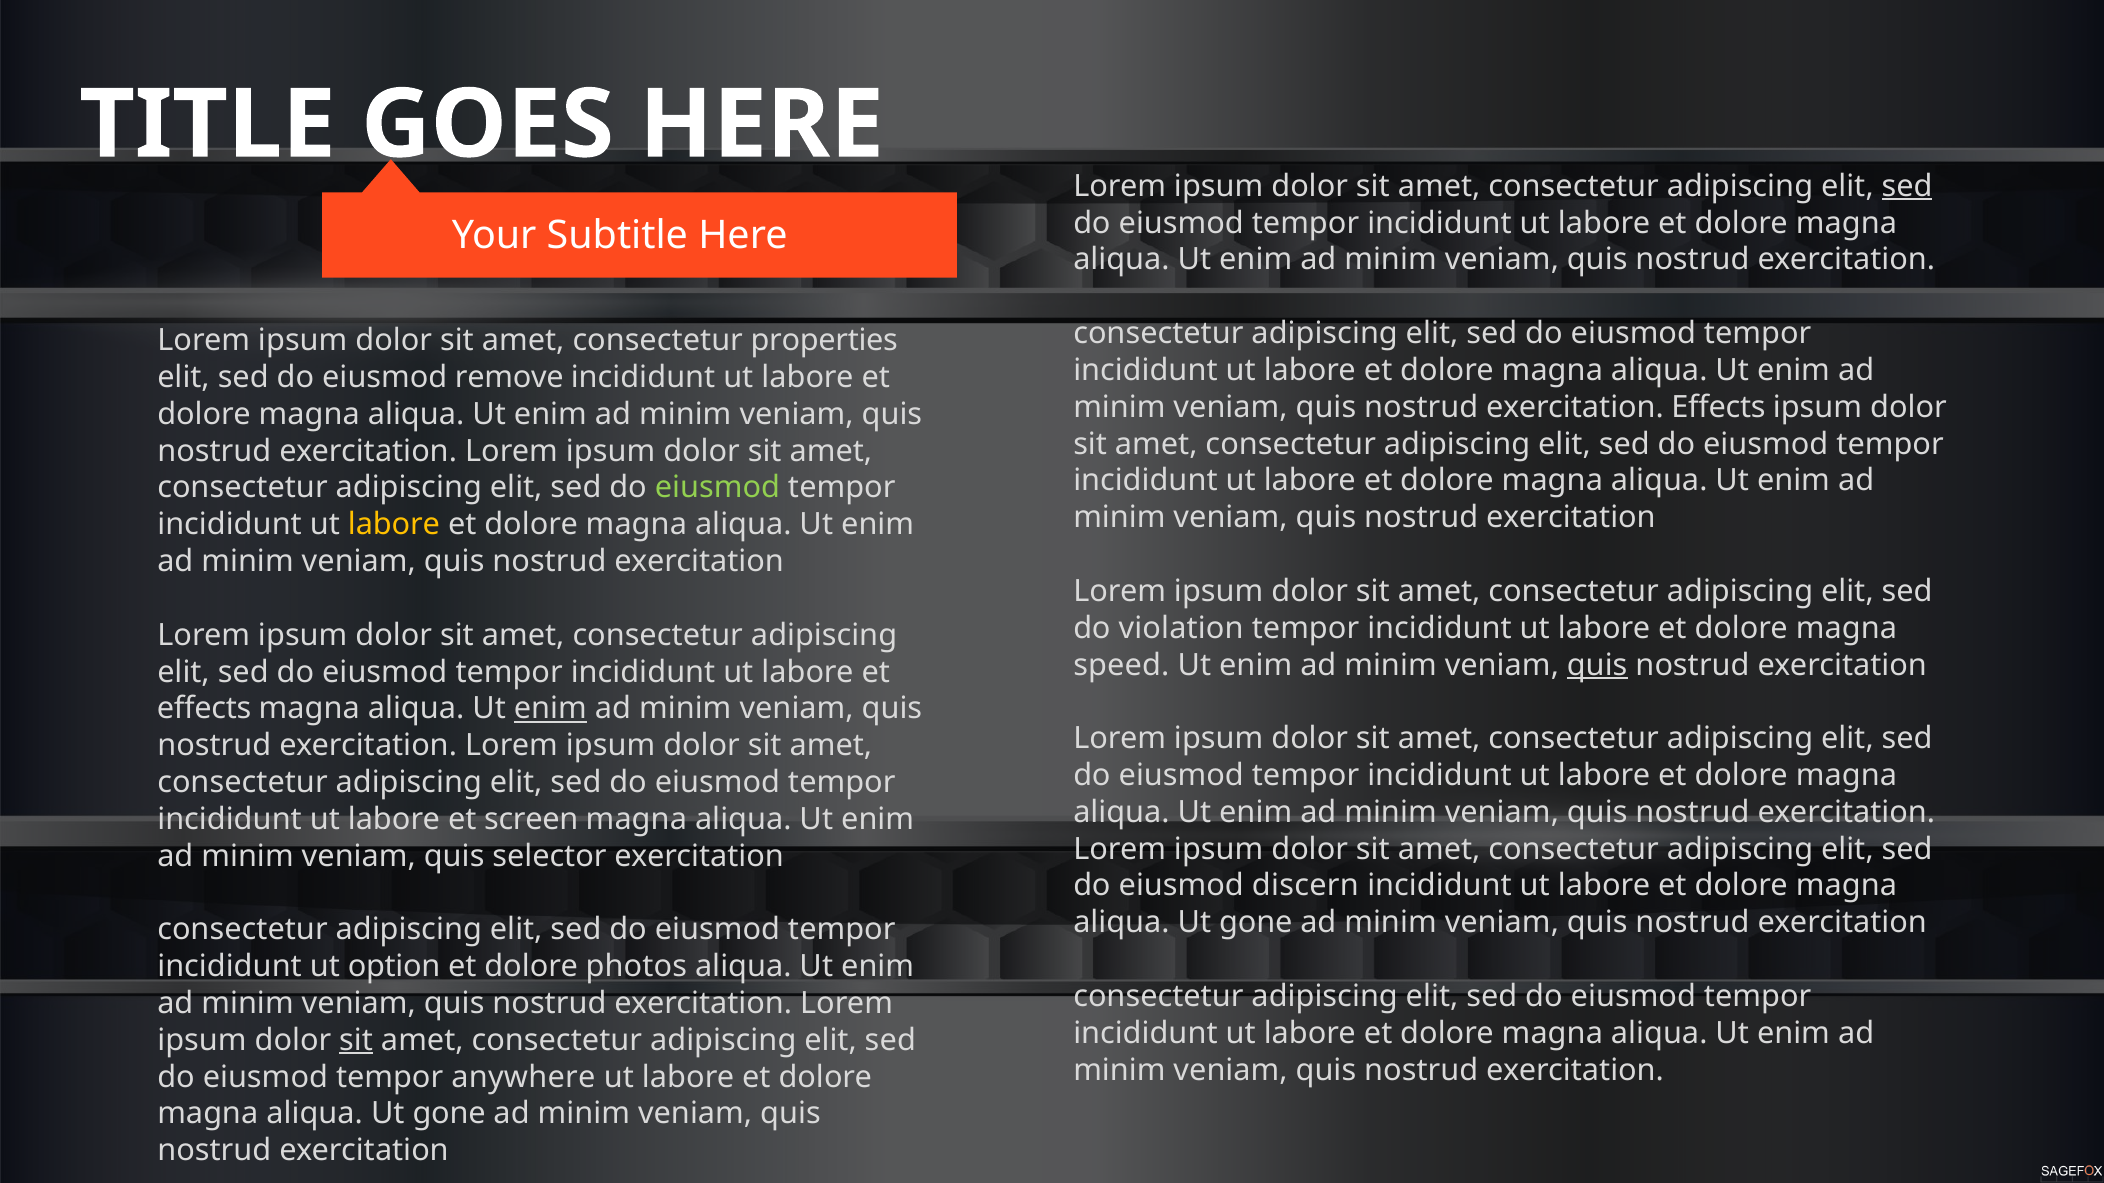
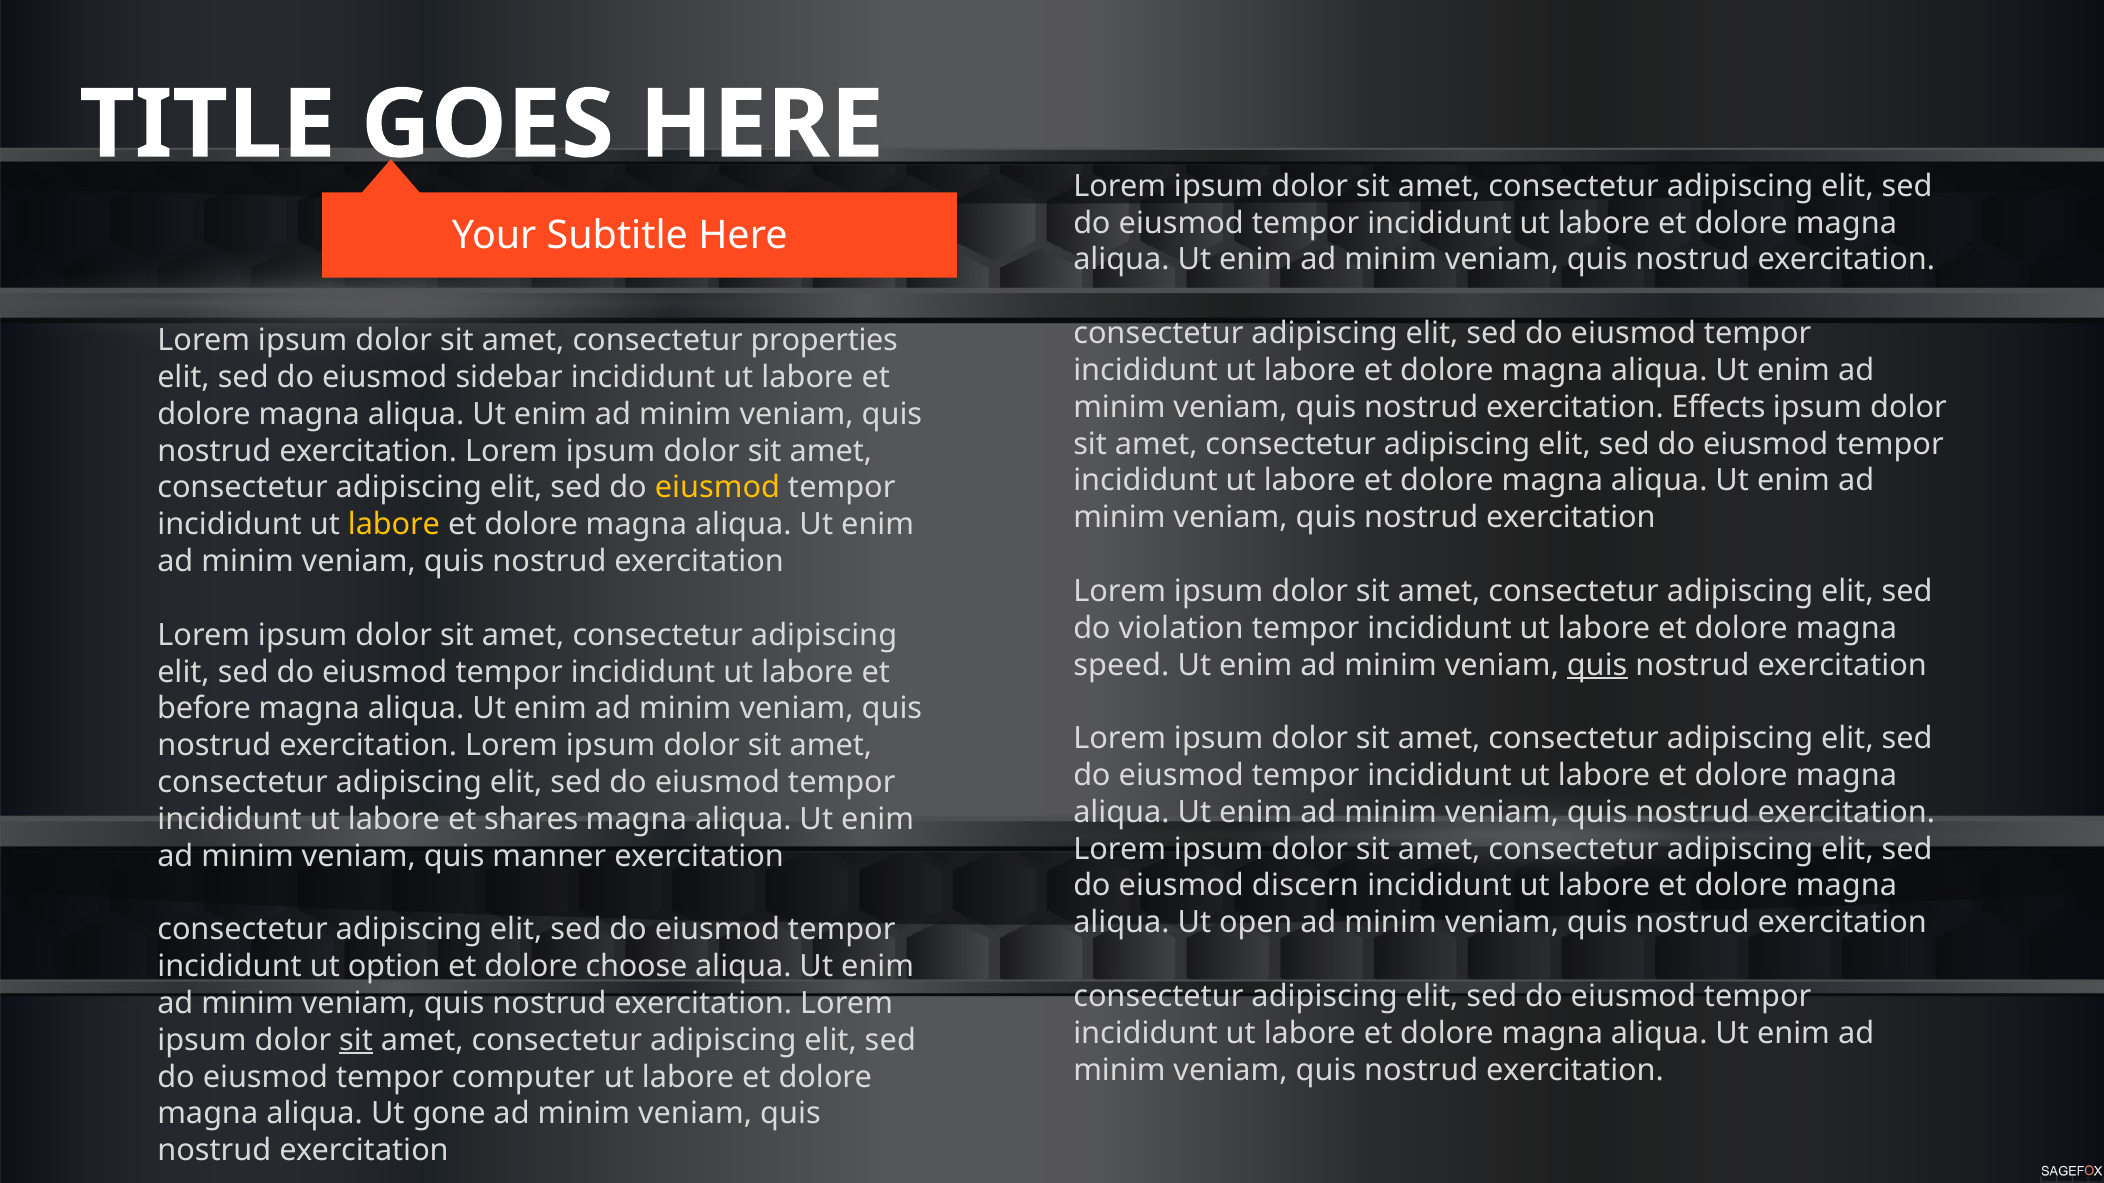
sed underline: present -> none (1907, 186)
remove: remove -> sidebar (509, 377)
eiusmod colour: light green -> yellow (717, 488)
effects: effects -> before (204, 709)
enim underline: present -> none (550, 709)
screen: screen -> shares (531, 820)
selector: selector -> manner (549, 856)
gone: gone -> open (1256, 923)
photos: photos -> choose (637, 967)
anywhere: anywhere -> computer (523, 1077)
